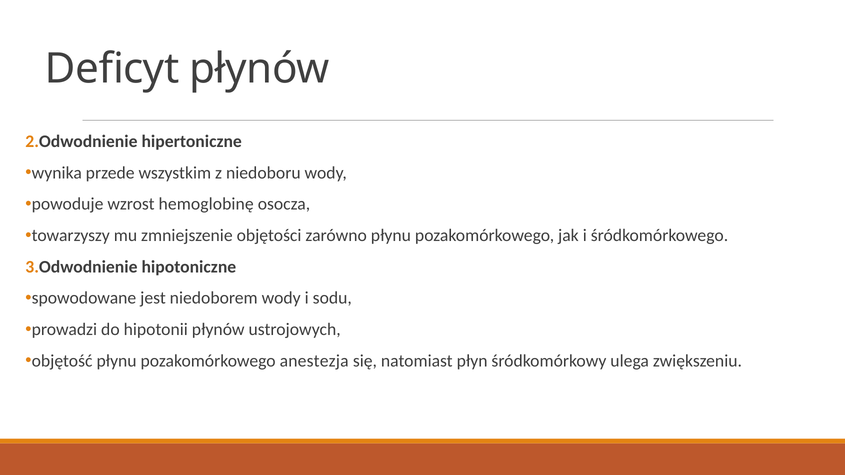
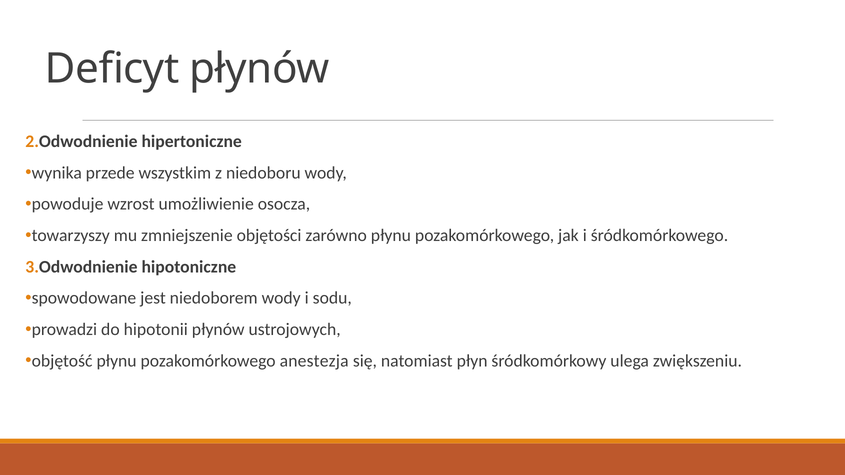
hemoglobinę: hemoglobinę -> umożliwienie (206, 204)
